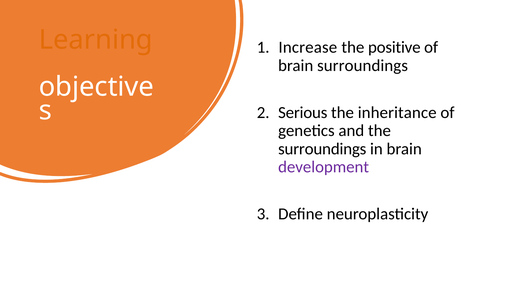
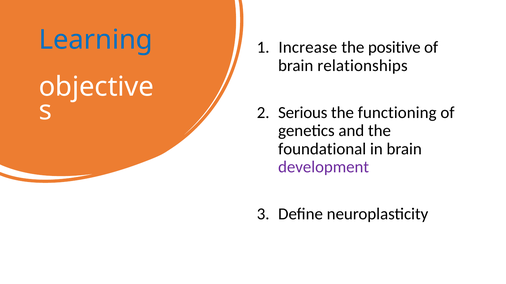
Learning colour: orange -> blue (96, 40)
brain surroundings: surroundings -> relationships (362, 66)
inheritance: inheritance -> functioning (397, 113)
surroundings: surroundings -> foundational (322, 149)
